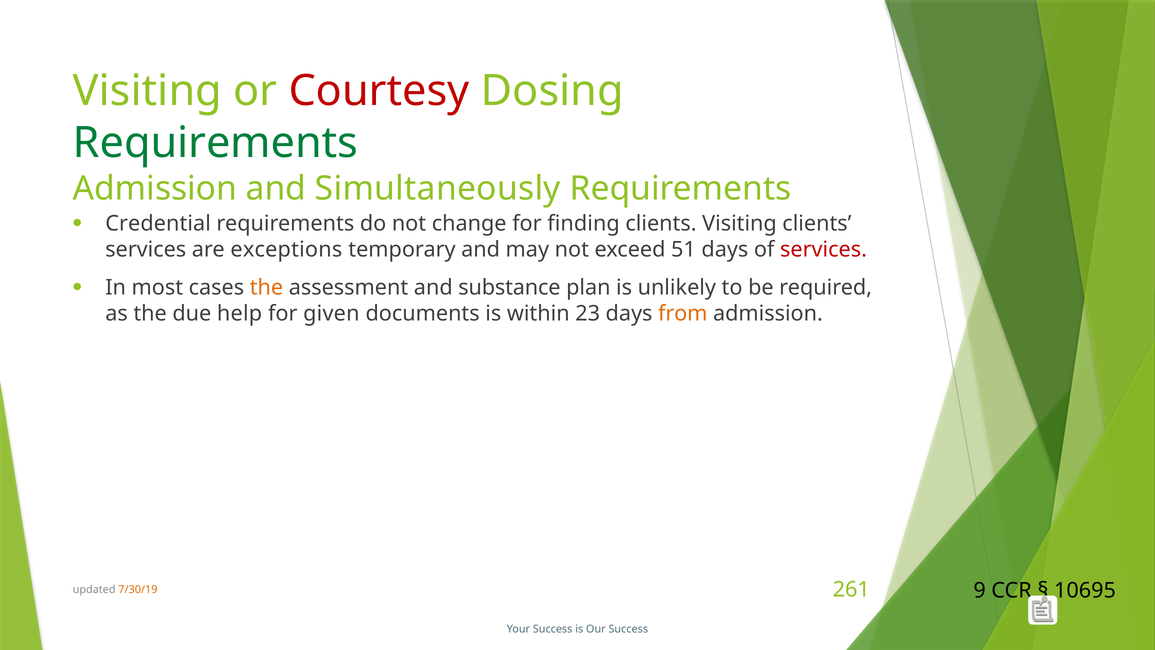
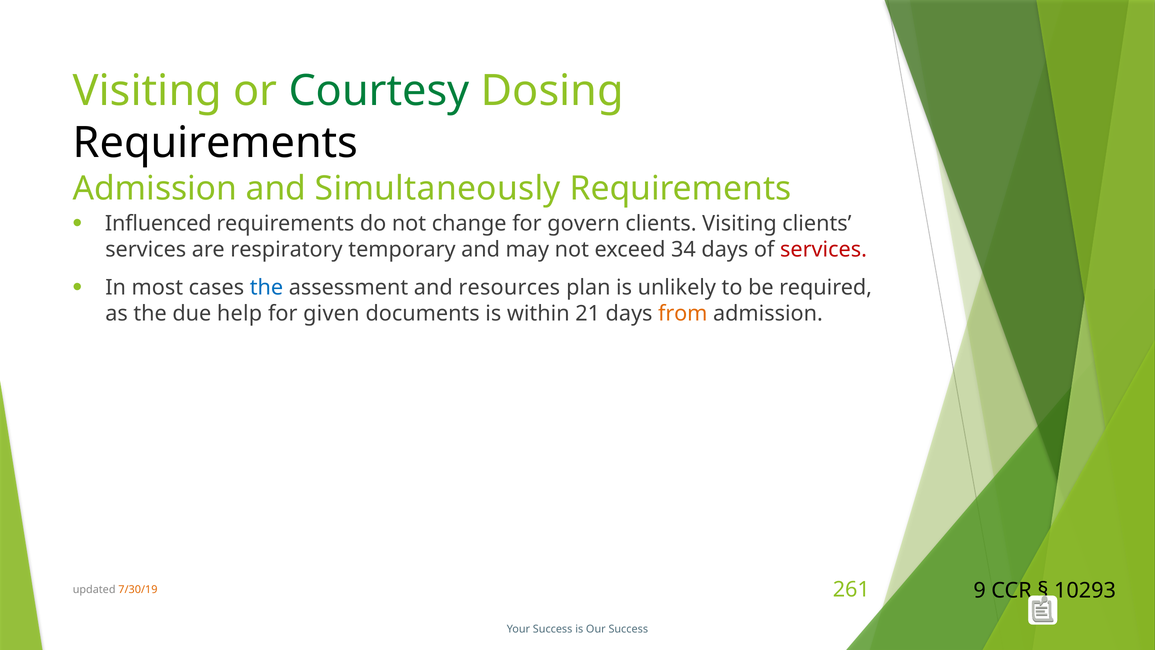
Courtesy colour: red -> green (379, 91)
Requirements colour: green -> black (216, 143)
Credential: Credential -> Influenced (158, 224)
finding: finding -> govern (584, 224)
exceptions: exceptions -> respiratory (286, 250)
51: 51 -> 34 (683, 250)
the colour: orange -> blue (267, 288)
substance: substance -> resources (509, 288)
23: 23 -> 21 (588, 314)
10695: 10695 -> 10293 (1085, 590)
